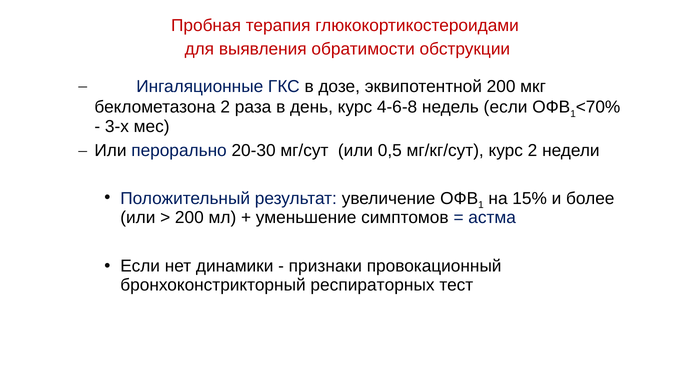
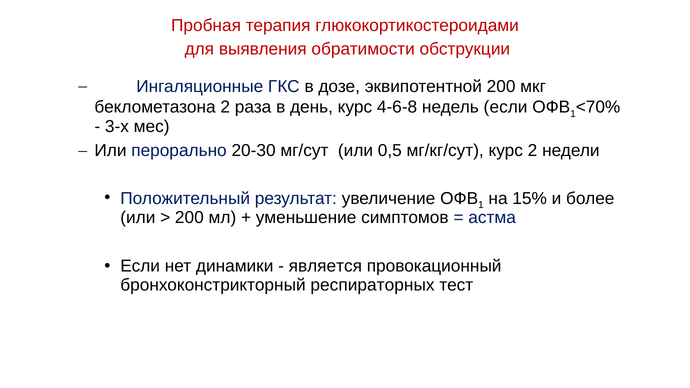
признаки: признаки -> является (325, 266)
